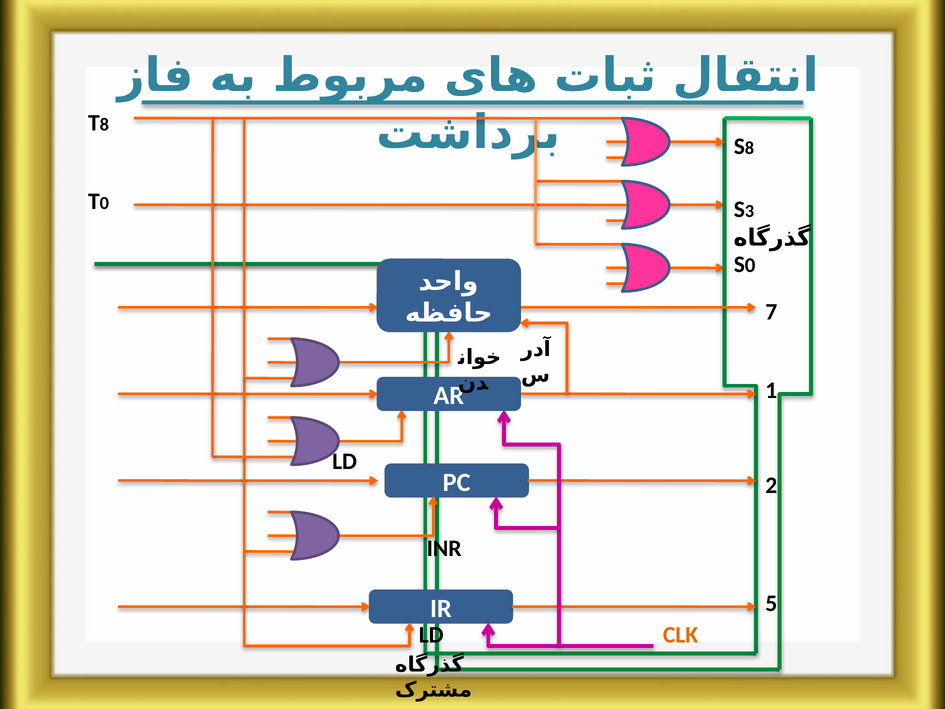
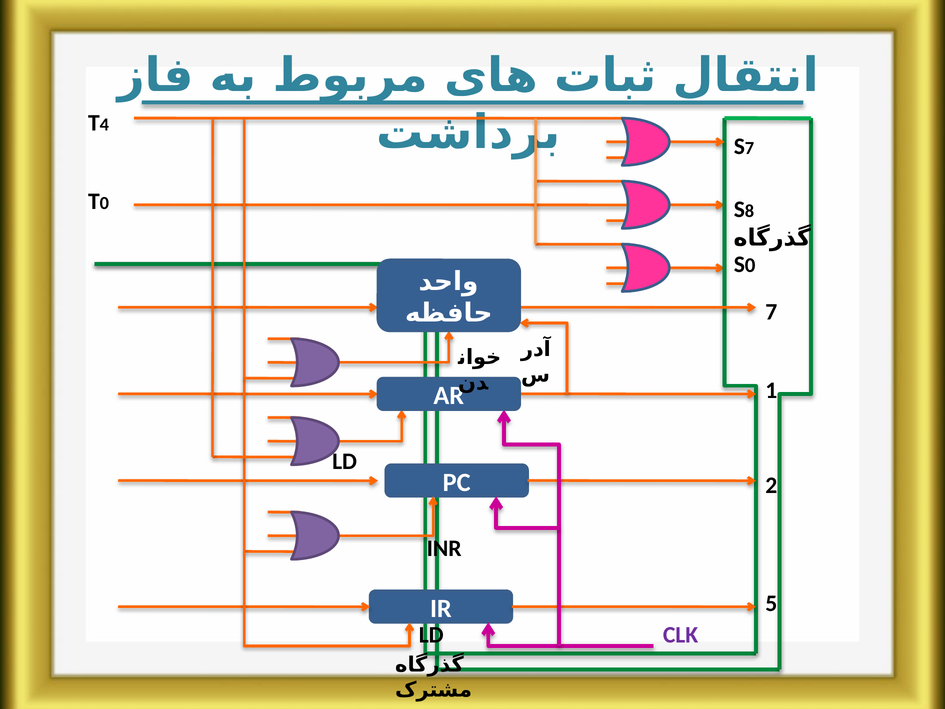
8: 8 -> 4 (104, 125)
8: 8 -> 7 (749, 148)
3: 3 -> 8 (749, 211)
CLK colour: orange -> purple (681, 635)
